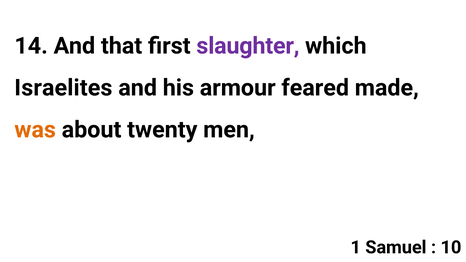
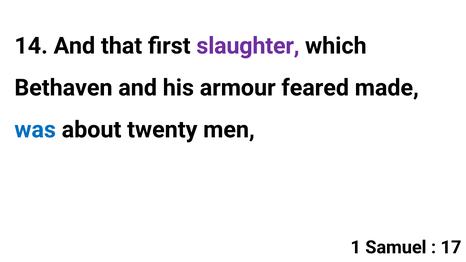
Israelites: Israelites -> Bethaven (63, 88)
was colour: orange -> blue (35, 130)
10: 10 -> 17 (451, 247)
